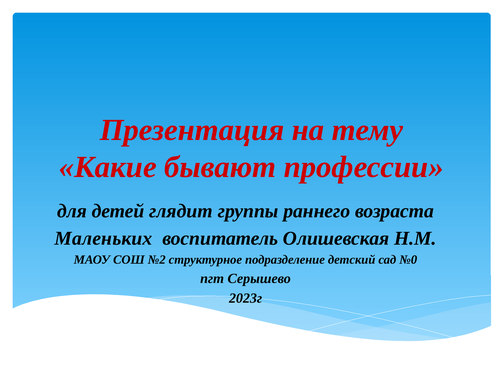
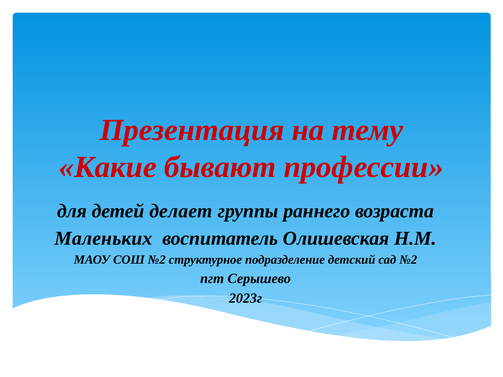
глядит: глядит -> делает (181, 211)
сад №0: №0 -> №2 (408, 260)
